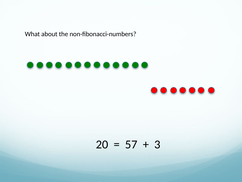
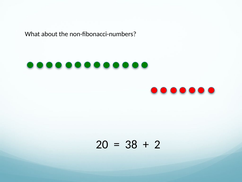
57: 57 -> 38 (131, 144)
3: 3 -> 2 (157, 144)
